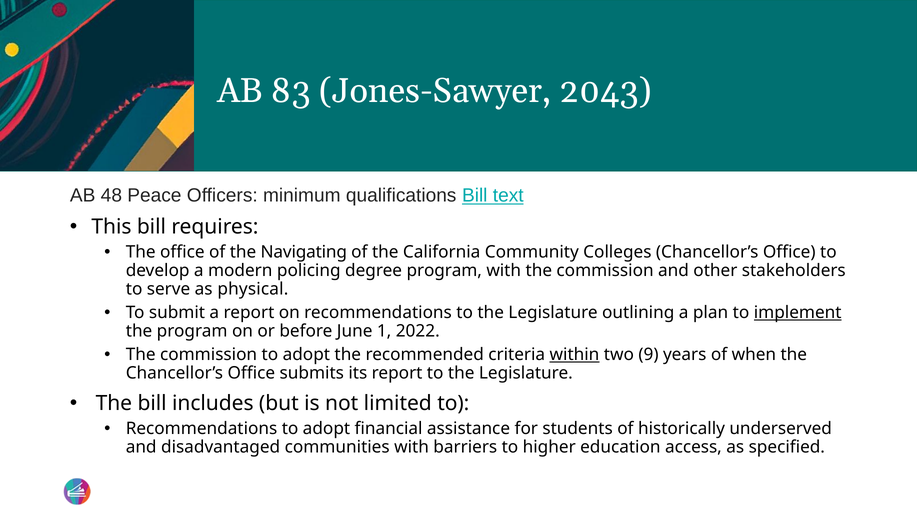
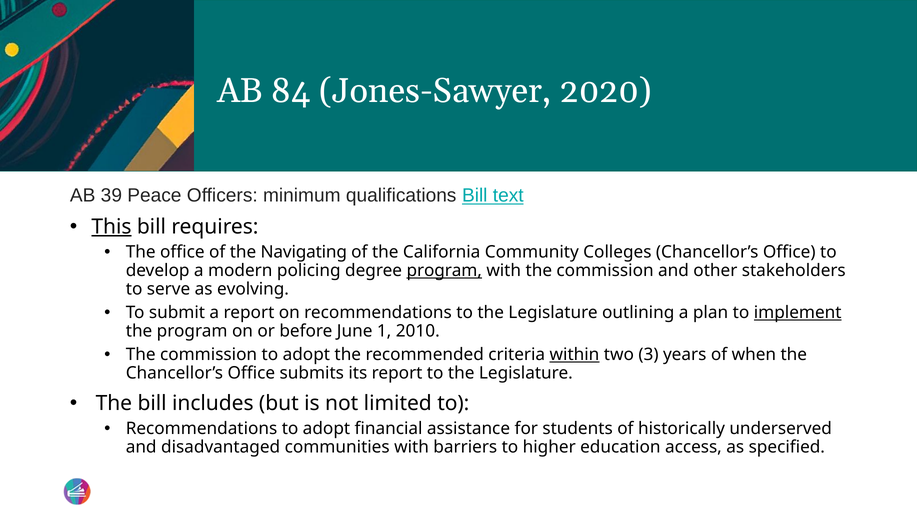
83: 83 -> 84 (291, 91)
2043: 2043 -> 2020 (606, 91)
48: 48 -> 39 (111, 195)
This underline: none -> present (111, 227)
program underline: none -> present (444, 271)
physical: physical -> evolving (253, 289)
2022: 2022 -> 2010 (418, 331)
9: 9 -> 3 (649, 354)
